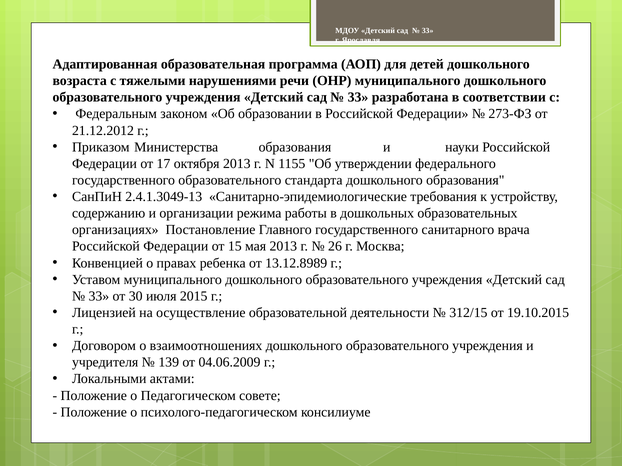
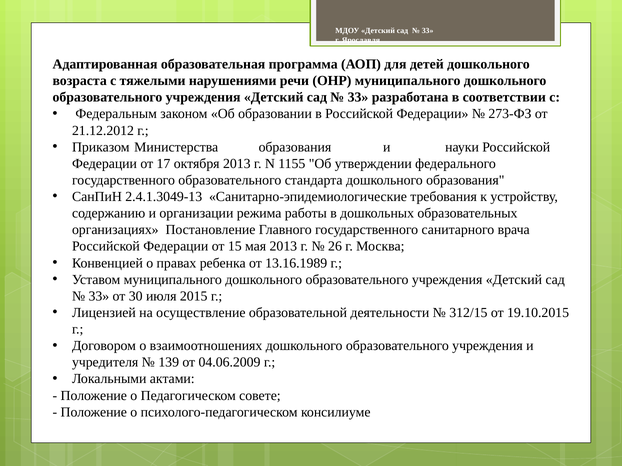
13.12.8989: 13.12.8989 -> 13.16.1989 (296, 263)
